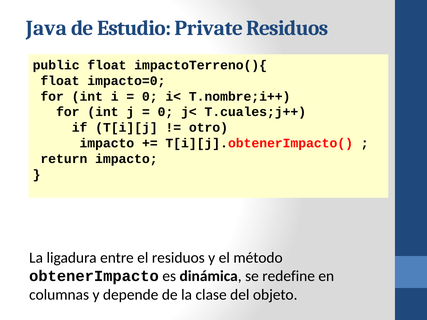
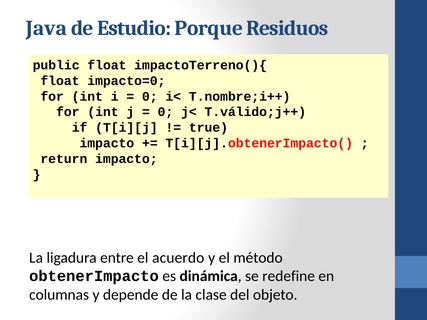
Private: Private -> Porque (209, 28)
T.cuales;j++: T.cuales;j++ -> T.válido;j++ (255, 112)
otro: otro -> true (208, 128)
el residuos: residuos -> acuerdo (178, 258)
